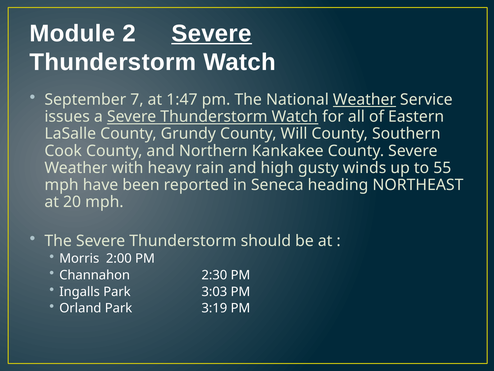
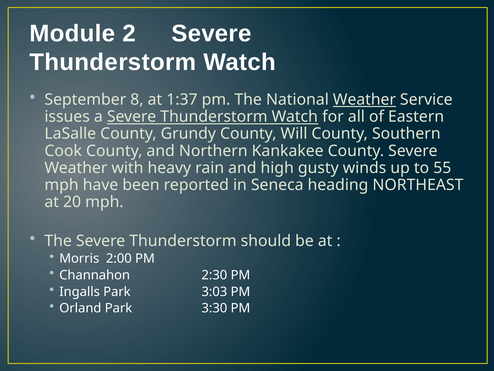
Severe underline: present -> none (212, 33)
7: 7 -> 8 (137, 99)
1:47: 1:47 -> 1:37 (182, 99)
3:19: 3:19 -> 3:30 (214, 308)
